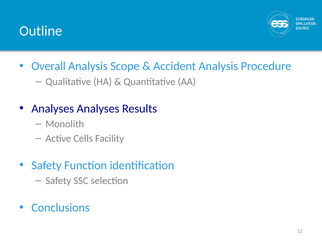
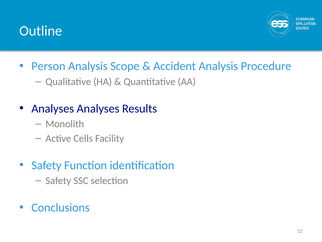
Overall: Overall -> Person (48, 66)
